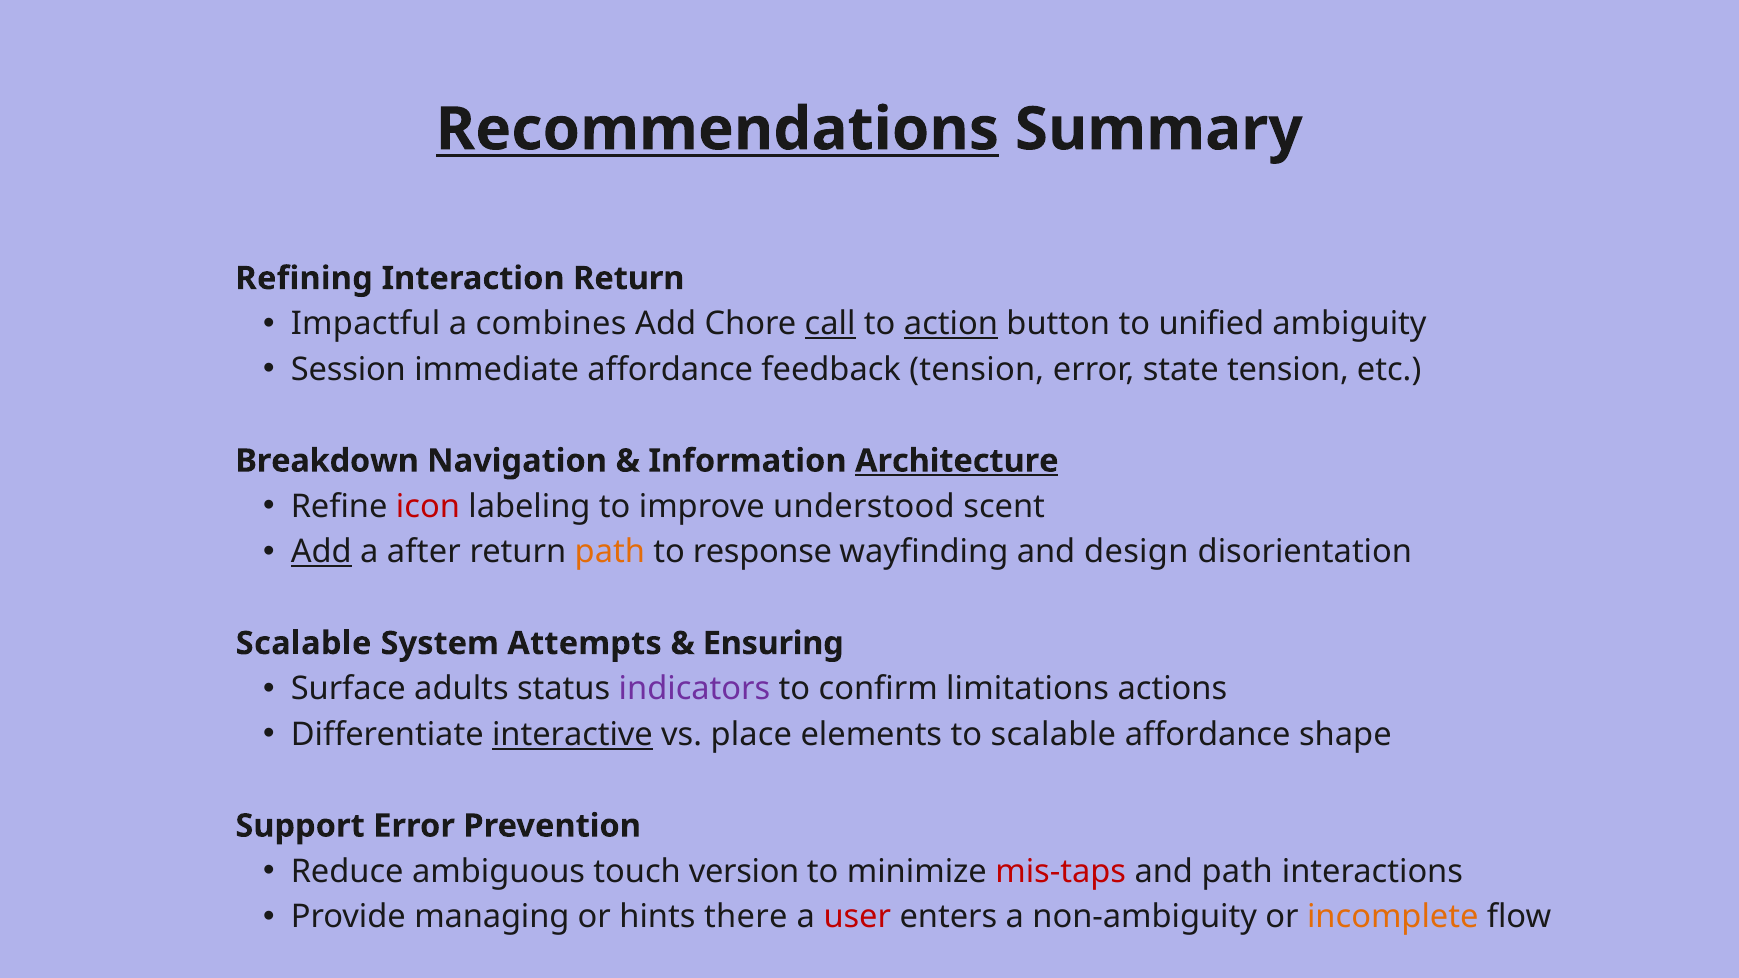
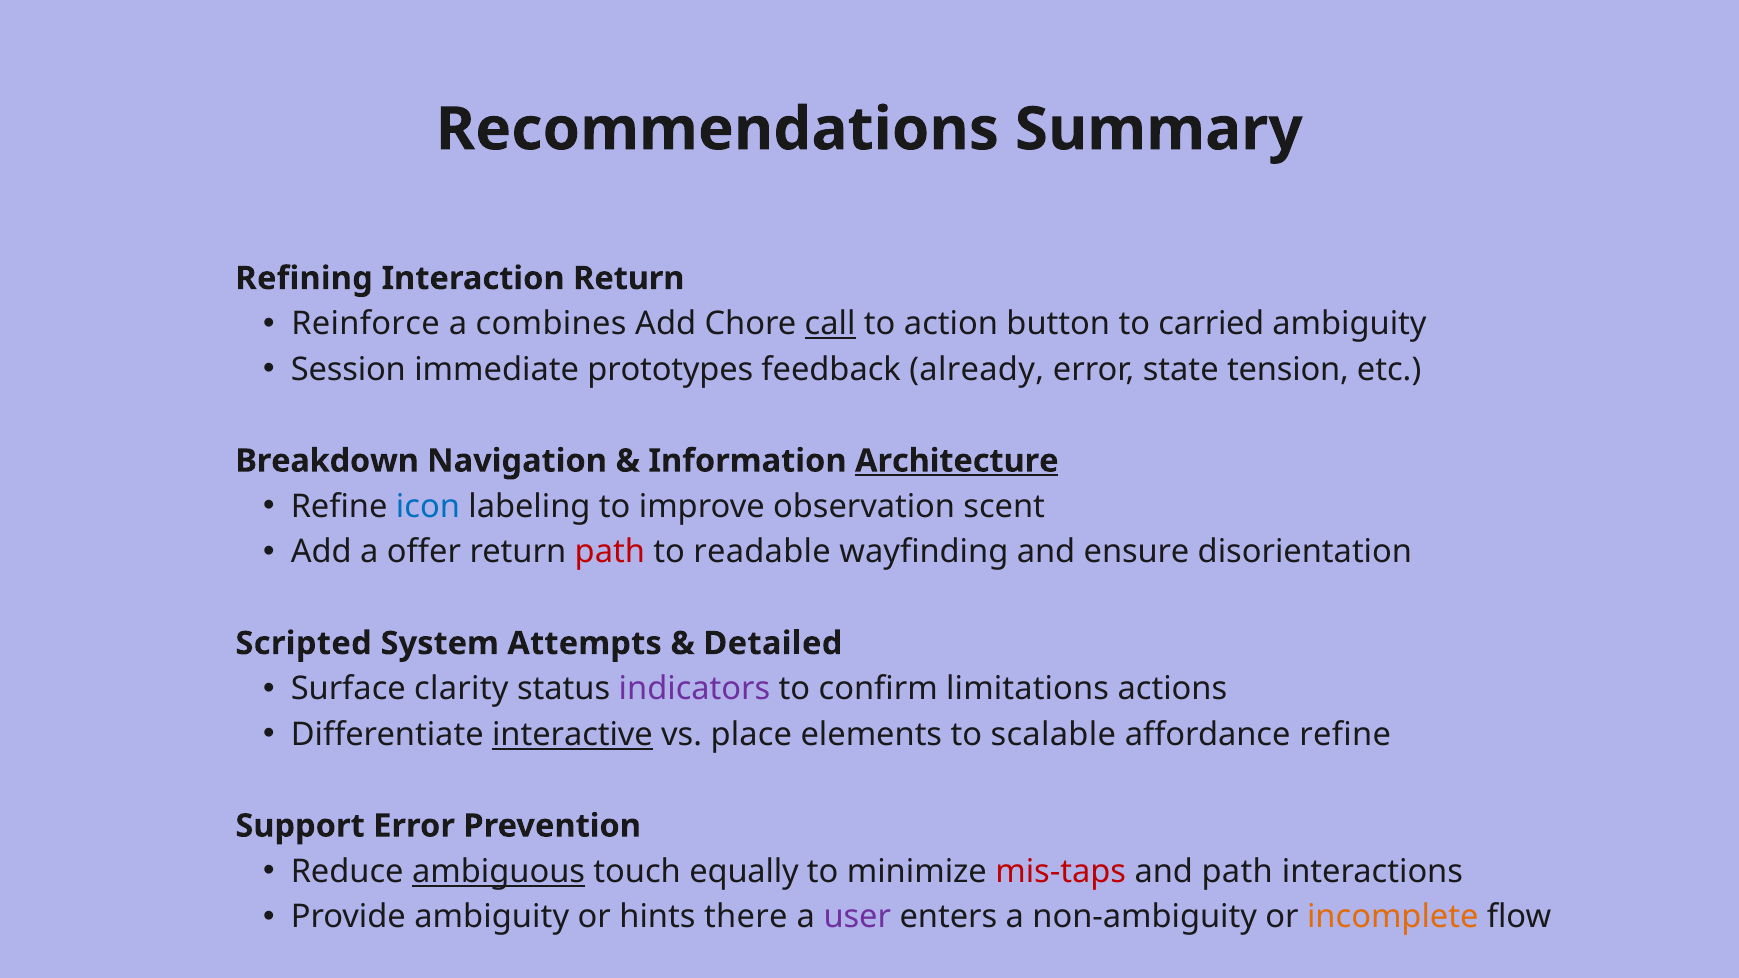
Recommendations underline: present -> none (717, 129)
Impactful: Impactful -> Reinforce (365, 324)
action underline: present -> none (951, 324)
unified: unified -> carried (1211, 324)
immediate affordance: affordance -> prototypes (670, 370)
feedback tension: tension -> already (977, 370)
icon colour: red -> blue (428, 507)
understood: understood -> observation (864, 507)
Add underline: present -> none (321, 552)
after: after -> offer (424, 552)
path colour: orange -> red (610, 552)
response: response -> readable (762, 552)
design: design -> ensure (1137, 552)
Scalable: Scalable -> Scripted (304, 644)
Ensuring: Ensuring -> Detailed (773, 644)
adults: adults -> clarity (461, 689)
affordance shape: shape -> refine (1345, 735)
ambiguous underline: none -> present (499, 872)
version: version -> equally (744, 872)
Provide managing: managing -> ambiguity (492, 917)
user colour: red -> purple (857, 917)
